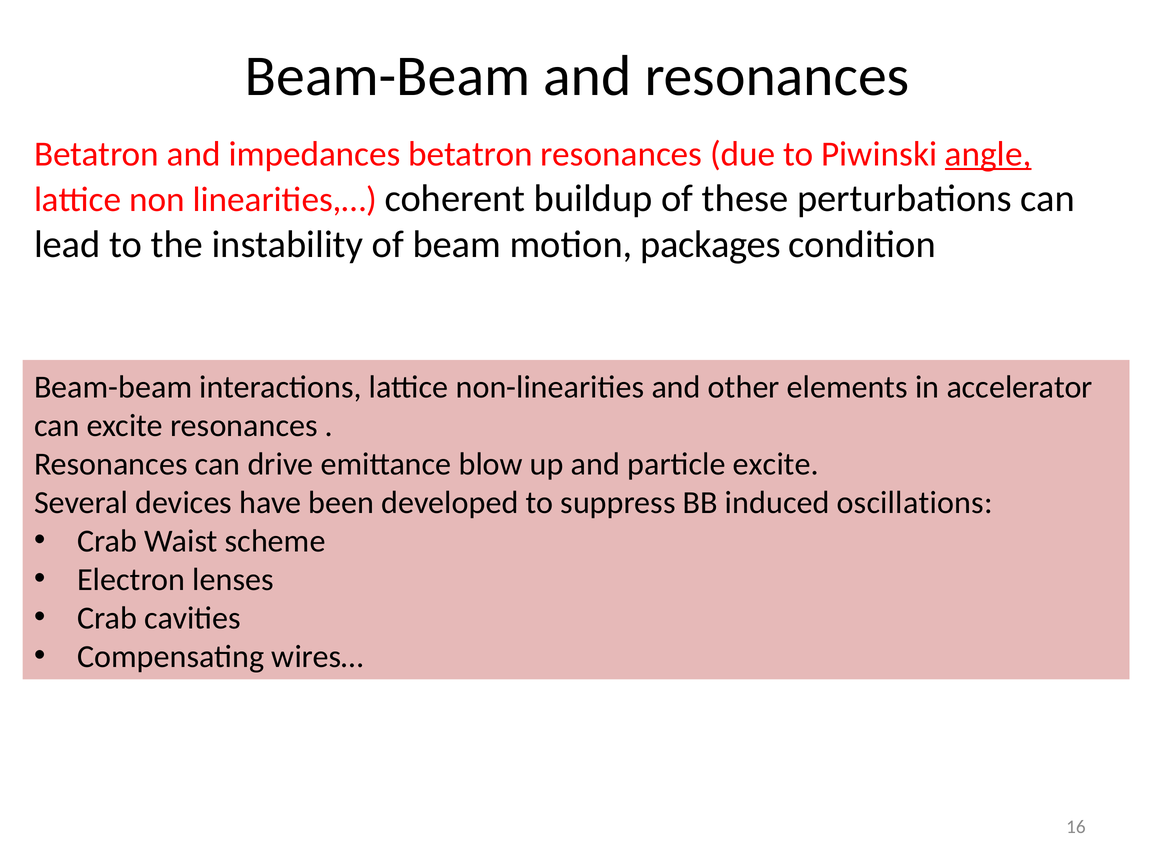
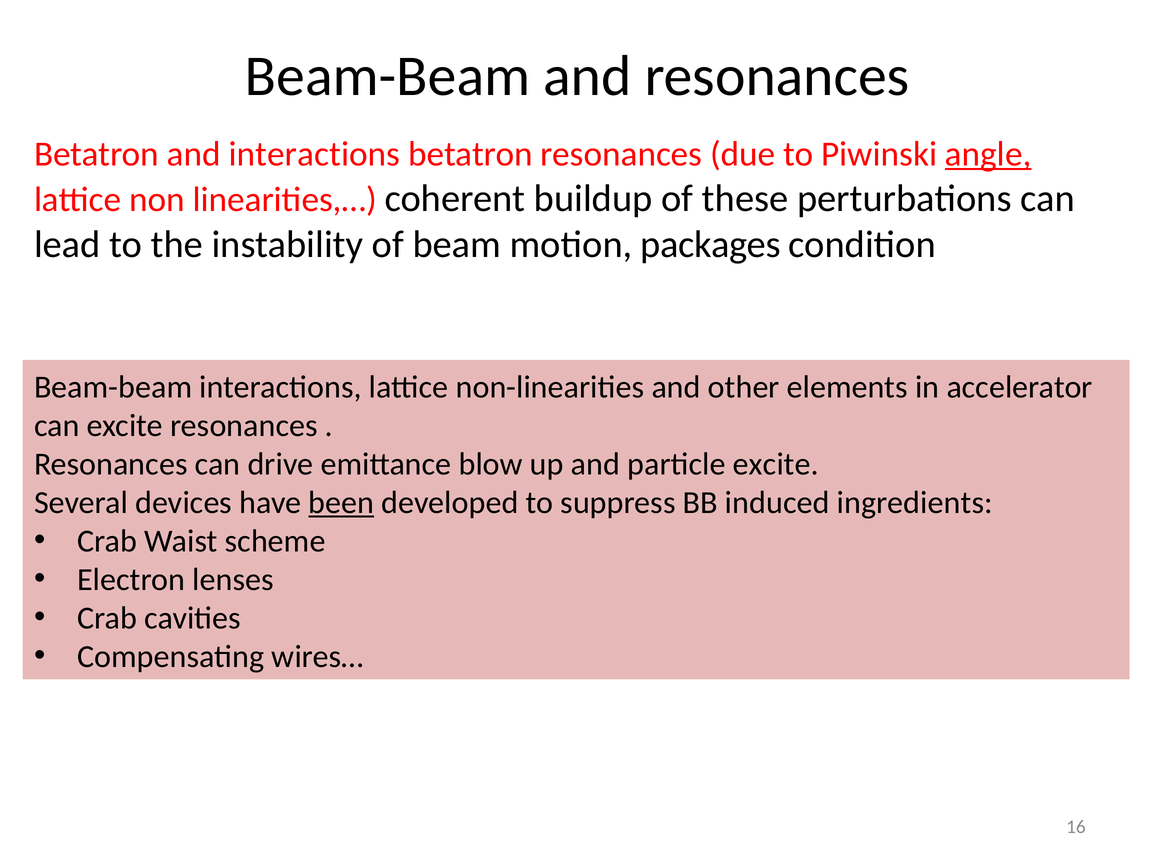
and impedances: impedances -> interactions (314, 154)
been underline: none -> present (341, 503)
oscillations: oscillations -> ingredients (915, 503)
